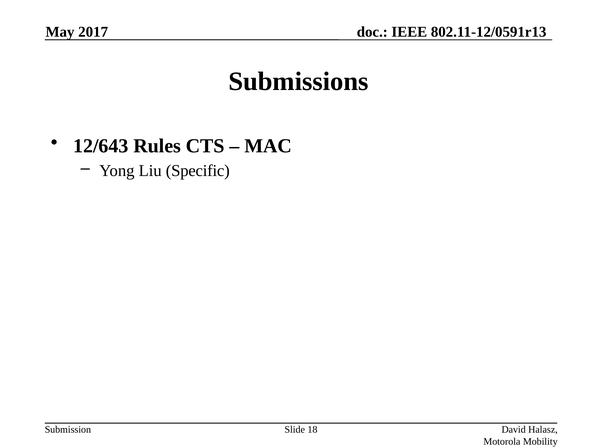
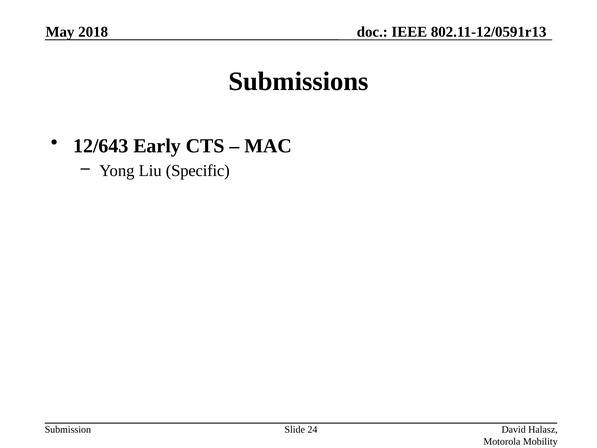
2017: 2017 -> 2018 (93, 32)
Rules: Rules -> Early (157, 146)
18: 18 -> 24 (312, 429)
